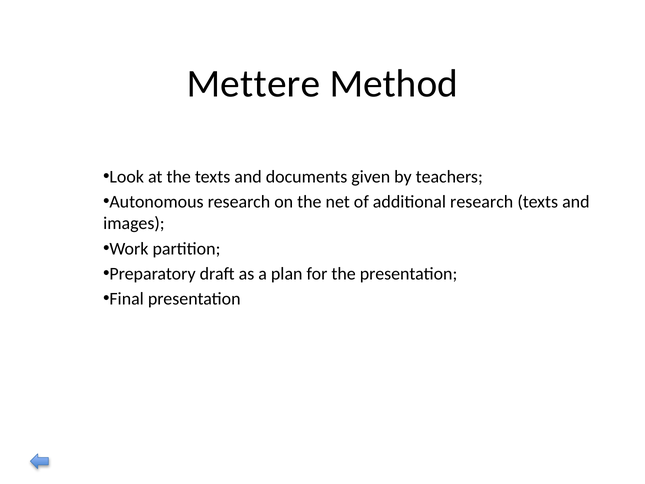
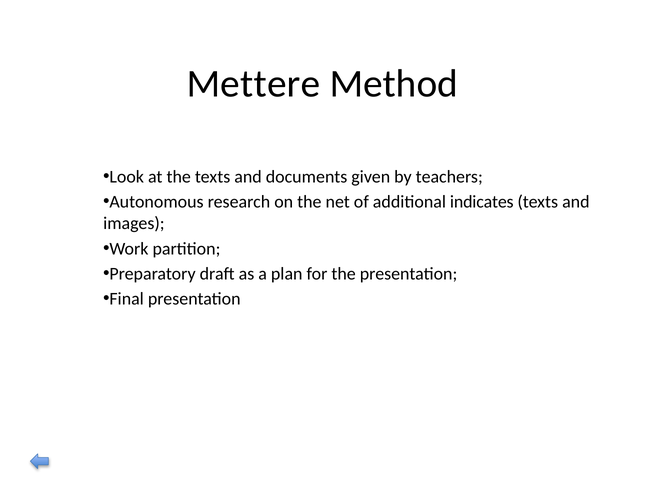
additional research: research -> indicates (482, 202)
